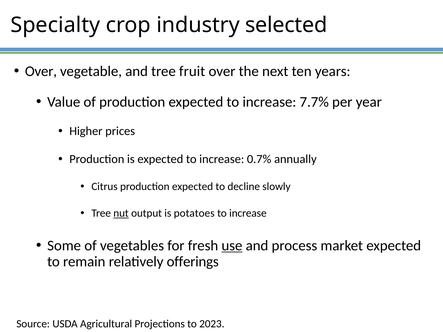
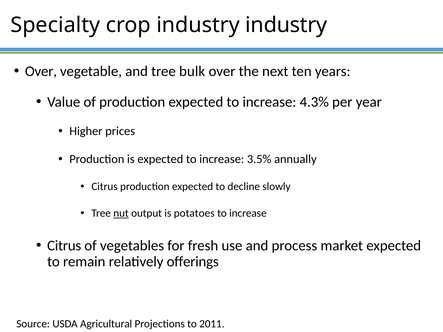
industry selected: selected -> industry (286, 25)
fruit: fruit -> bulk (192, 71)
7.7%: 7.7% -> 4.3% (314, 102)
0.7%: 0.7% -> 3.5% (259, 159)
Some: Some -> Citrus (64, 246)
use underline: present -> none (232, 246)
2023: 2023 -> 2011 (212, 324)
